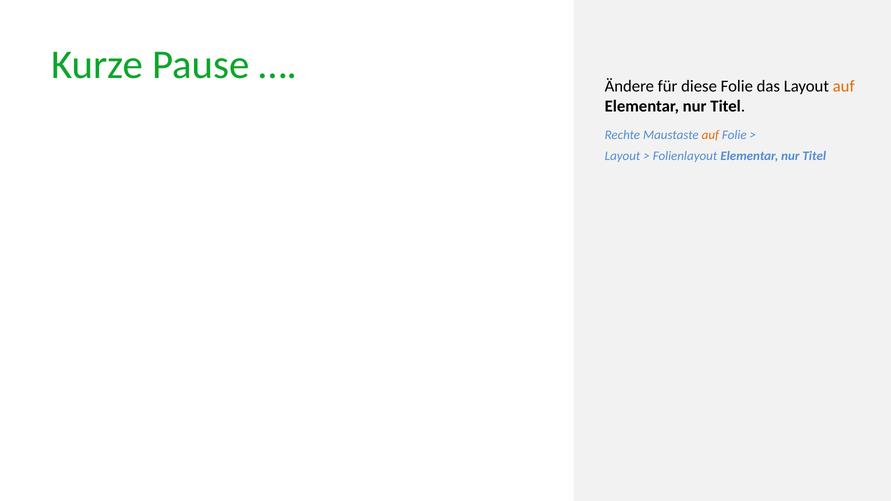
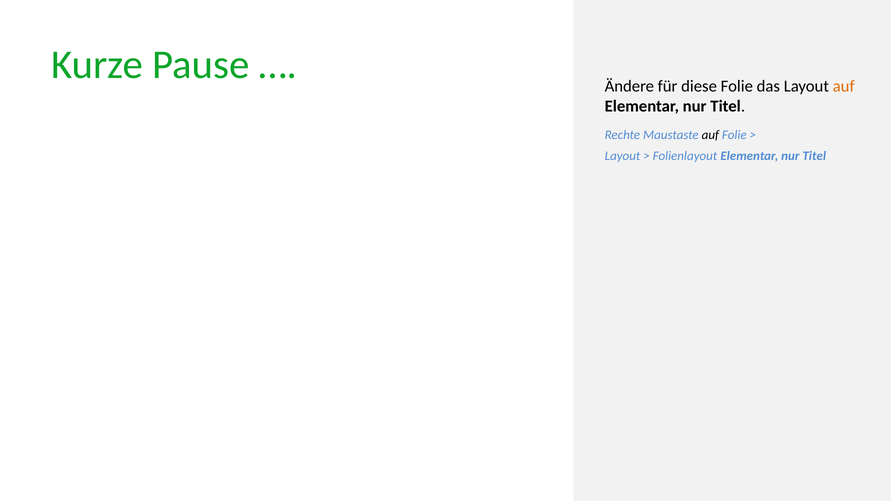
auf colour: orange -> black (710, 135)
